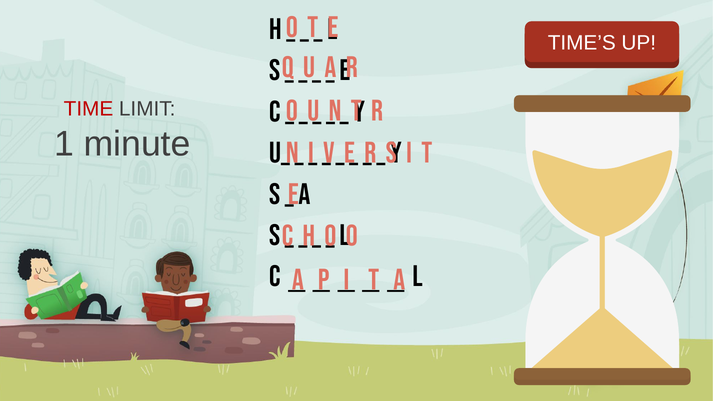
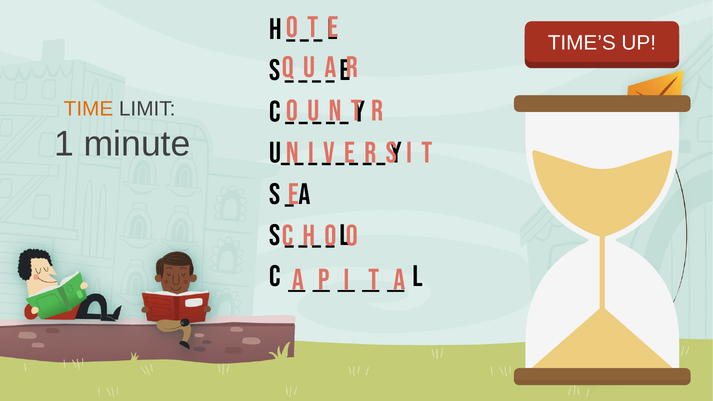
TIME colour: red -> orange (88, 109)
